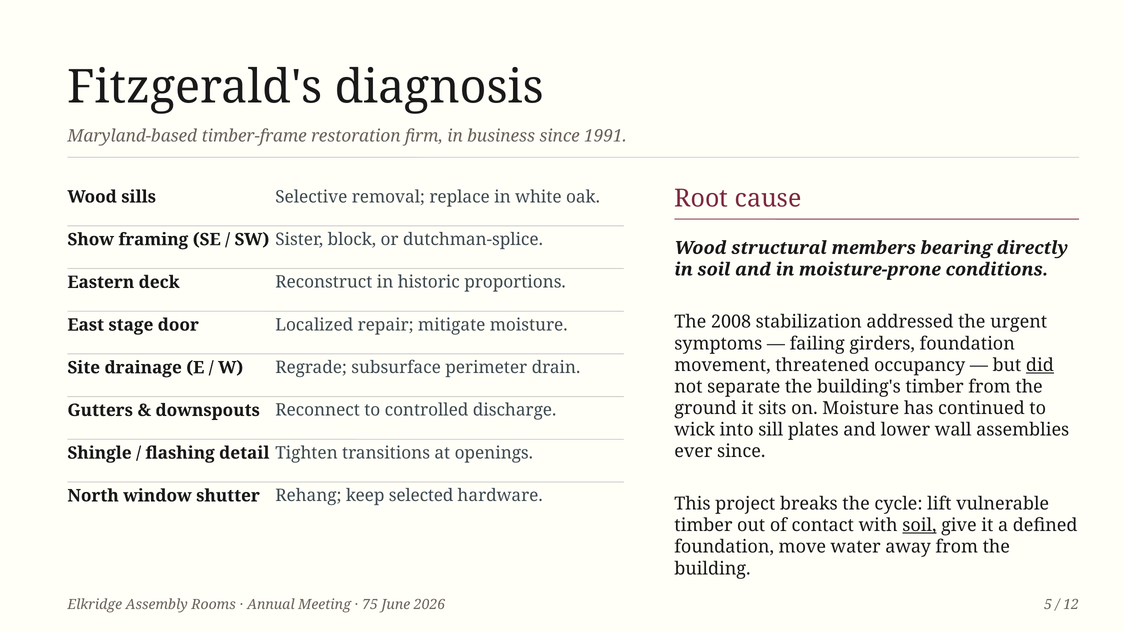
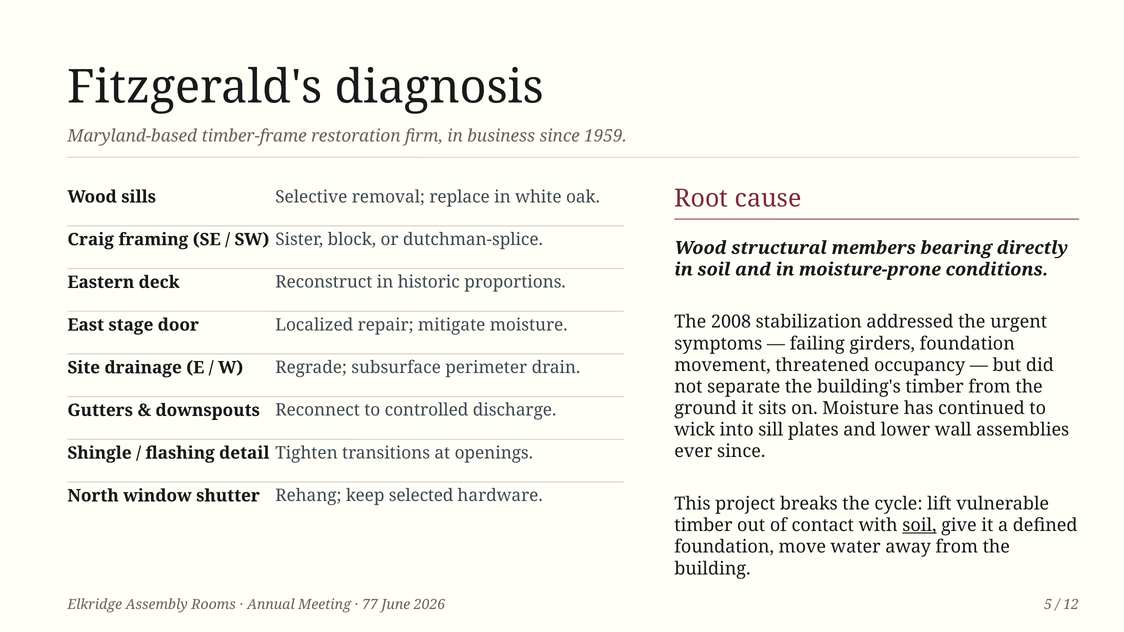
1991: 1991 -> 1959 (605, 136)
Show: Show -> Craig (91, 240)
did underline: present -> none (1040, 365)
75: 75 -> 77 (370, 605)
